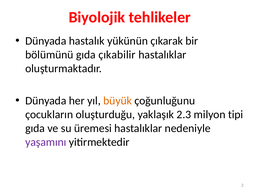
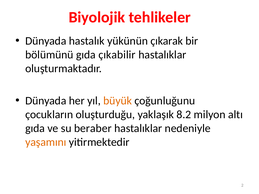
2.3: 2.3 -> 8.2 (184, 115)
tipi: tipi -> altı (236, 115)
üremesi: üremesi -> beraber (93, 128)
yaşamını colour: purple -> orange (46, 142)
